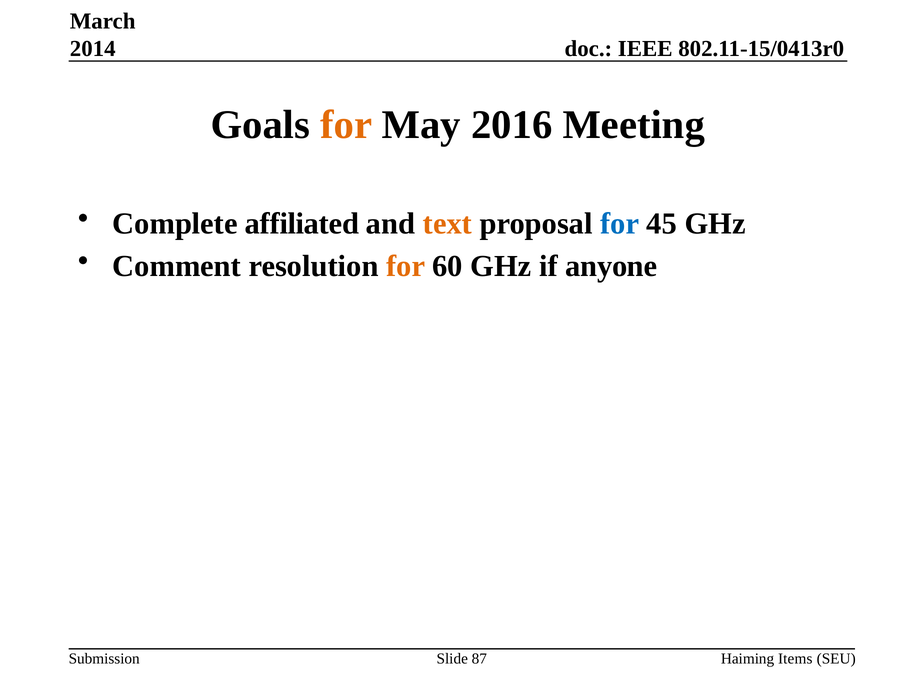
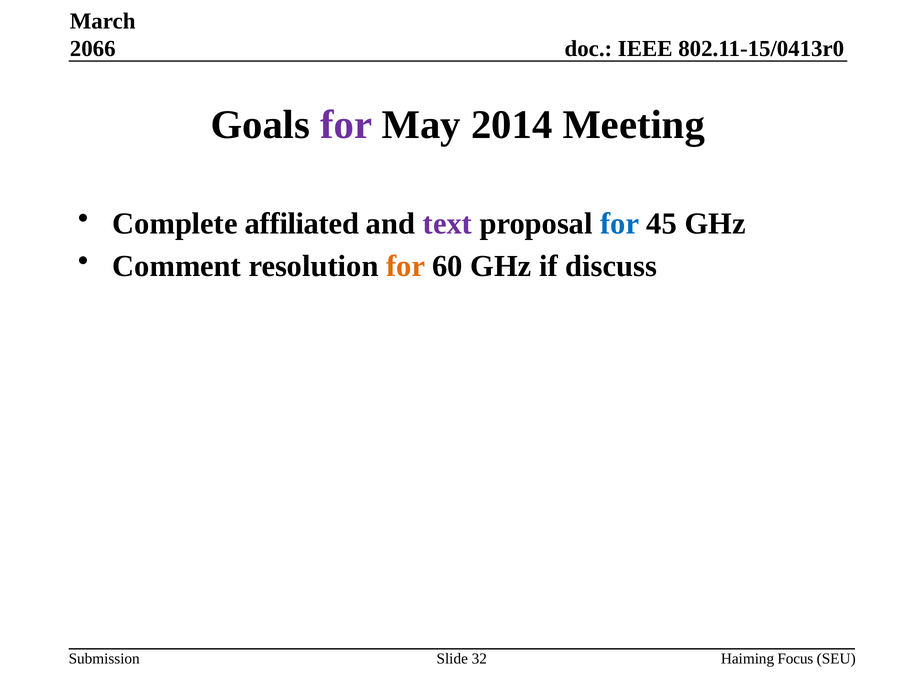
2014: 2014 -> 2066 (93, 49)
for colour: orange -> purple (346, 125)
2016: 2016 -> 2014 (512, 125)
text colour: orange -> purple (447, 224)
anyone: anyone -> discuss (611, 266)
87: 87 -> 32 (479, 659)
Items: Items -> Focus (795, 659)
